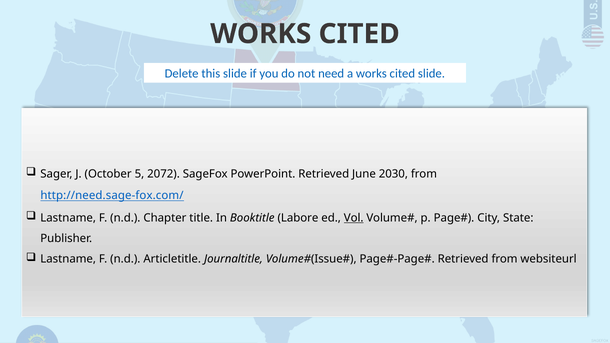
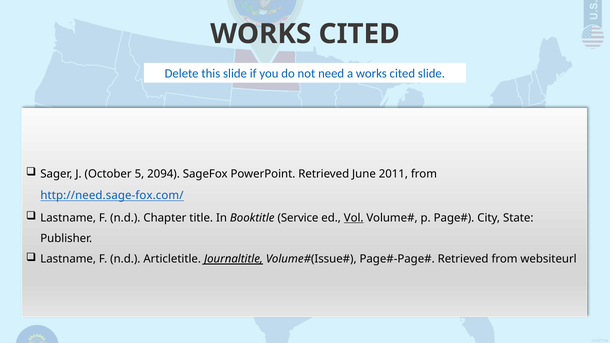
2072: 2072 -> 2094 (164, 174)
2030: 2030 -> 2011 (393, 174)
Labore: Labore -> Service (298, 218)
Journaltitle underline: none -> present (233, 259)
